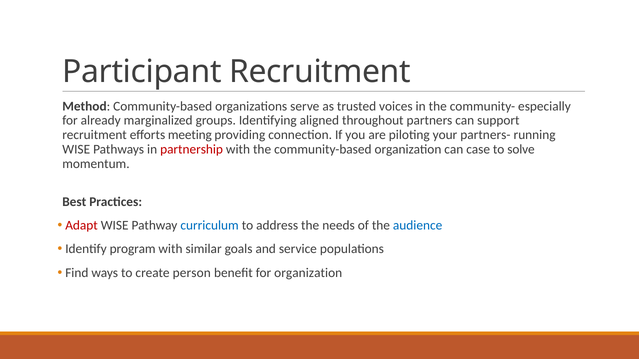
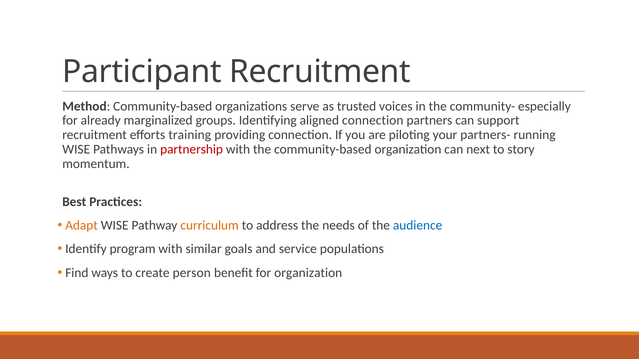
aligned throughout: throughout -> connection (373, 121)
meeting: meeting -> training (190, 135)
case: case -> next (478, 149)
solve: solve -> story (521, 149)
Adapt colour: red -> orange (82, 226)
curriculum colour: blue -> orange (210, 226)
